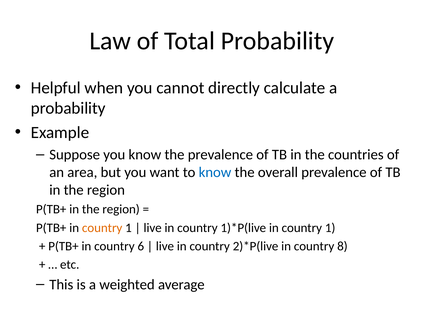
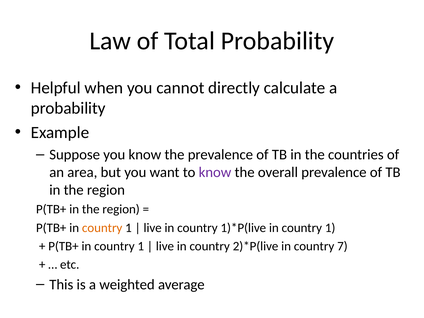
know colour: blue -> purple (215, 172)
6: 6 -> 1 (141, 246)
8: 8 -> 7 (342, 246)
